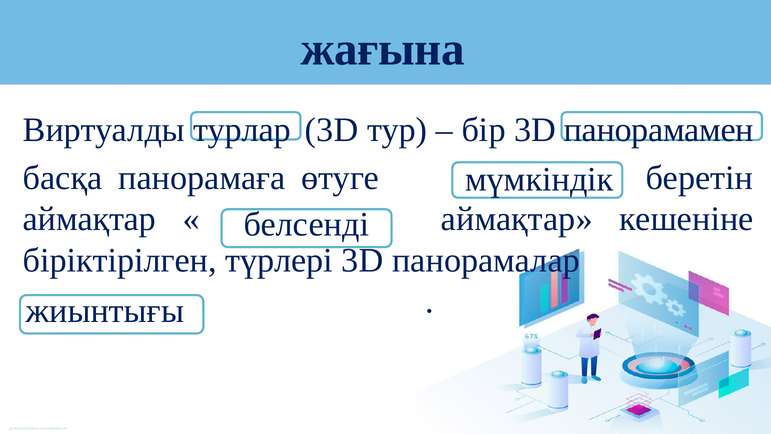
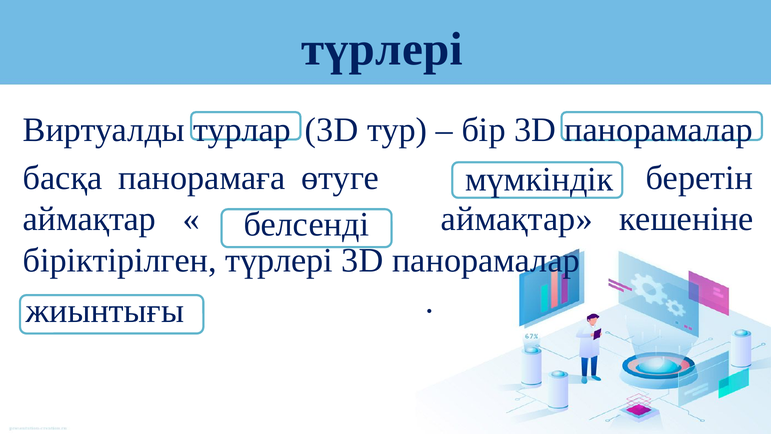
жағына: жағына -> түрлері (382, 49)
турлар панорамамен: панорамамен -> панорамалар (659, 130)
